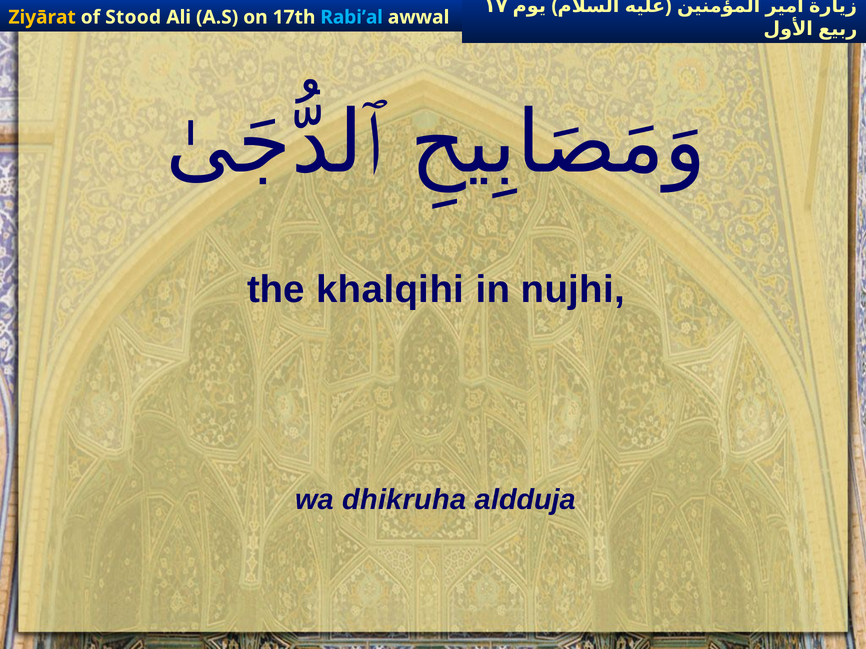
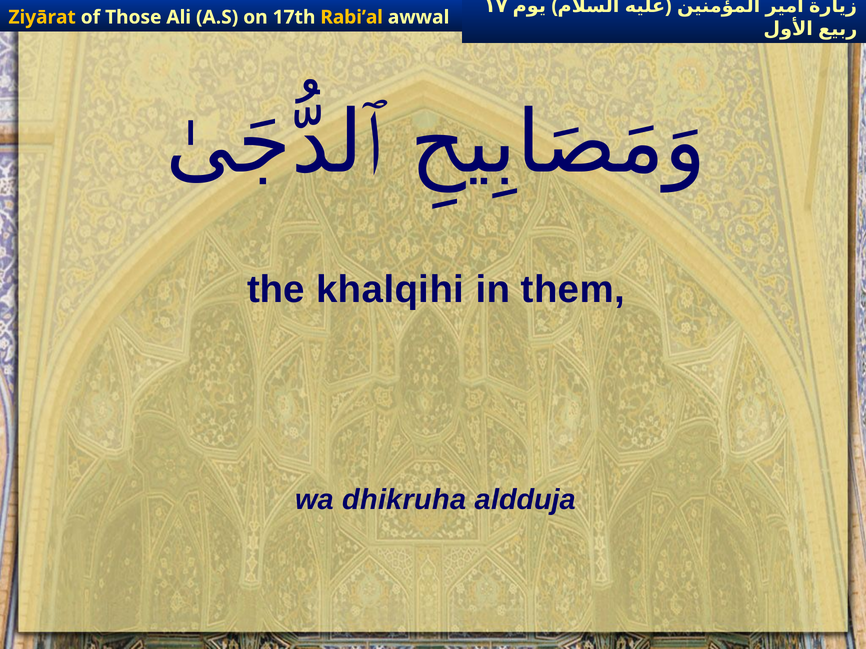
Stood: Stood -> Those (133, 17)
Rabi’al colour: light blue -> yellow (352, 17)
nujhi: nujhi -> them (573, 290)
